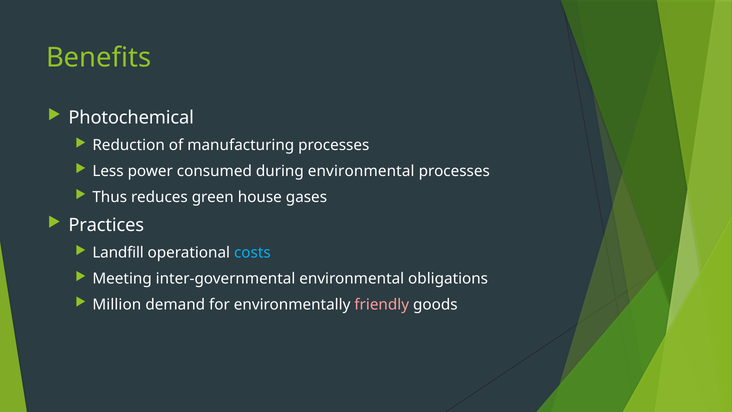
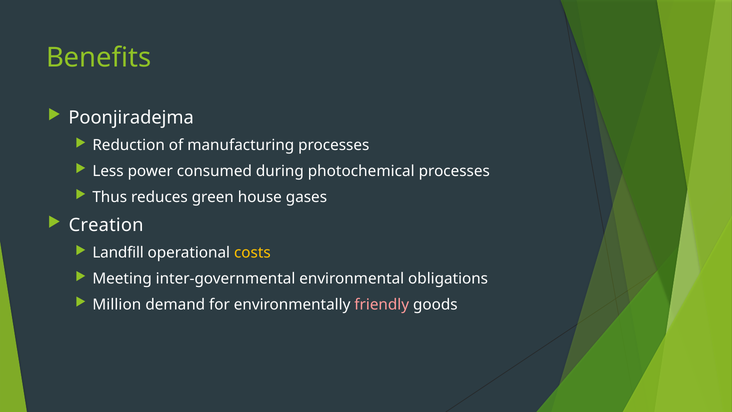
Photochemical: Photochemical -> Poonjiradejma (131, 118)
during environmental: environmental -> photochemical (361, 171)
Practices: Practices -> Creation (106, 225)
costs colour: light blue -> yellow (252, 253)
